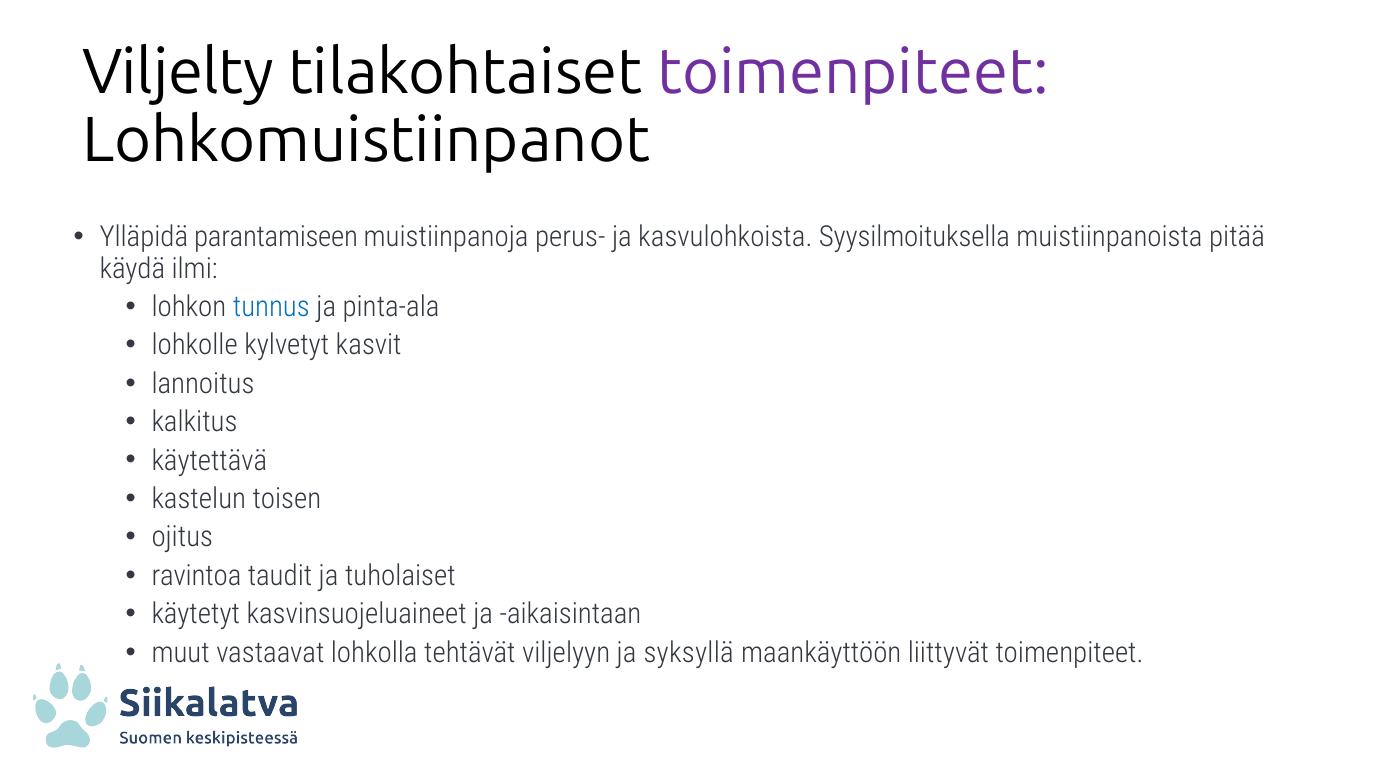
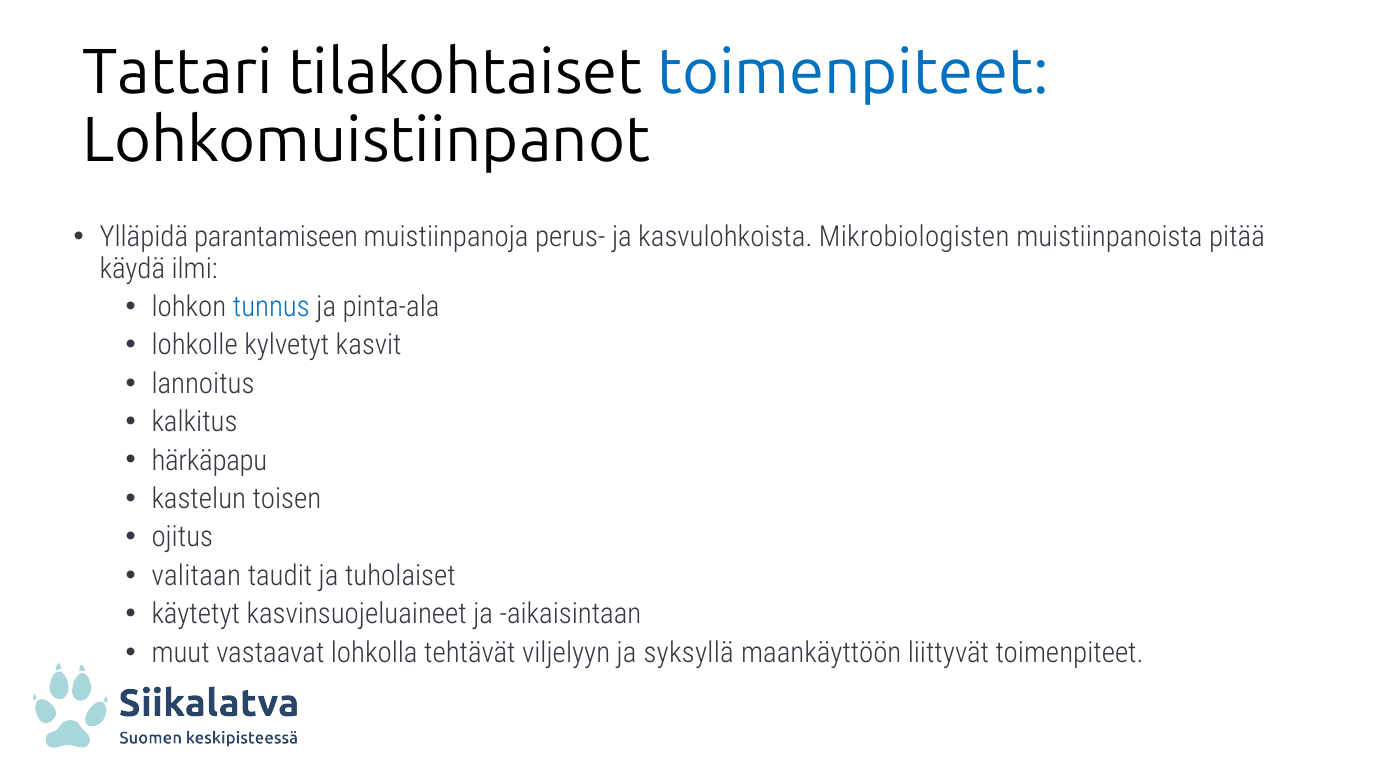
Viljelty: Viljelty -> Tattari (178, 72)
toimenpiteet colour: purple -> blue (853, 72)
Syysilmoituksella: Syysilmoituksella -> Mikrobiologisten (914, 237)
käytettävä: käytettävä -> härkäpapu (209, 460)
ravintoa: ravintoa -> valitaan (196, 576)
